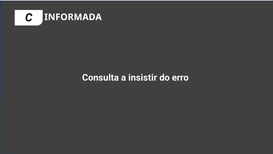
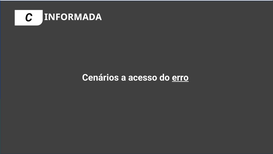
Consulta: Consulta -> Cenários (100, 77)
insistir: insistir -> acesso (143, 77)
erro underline: none -> present (180, 77)
